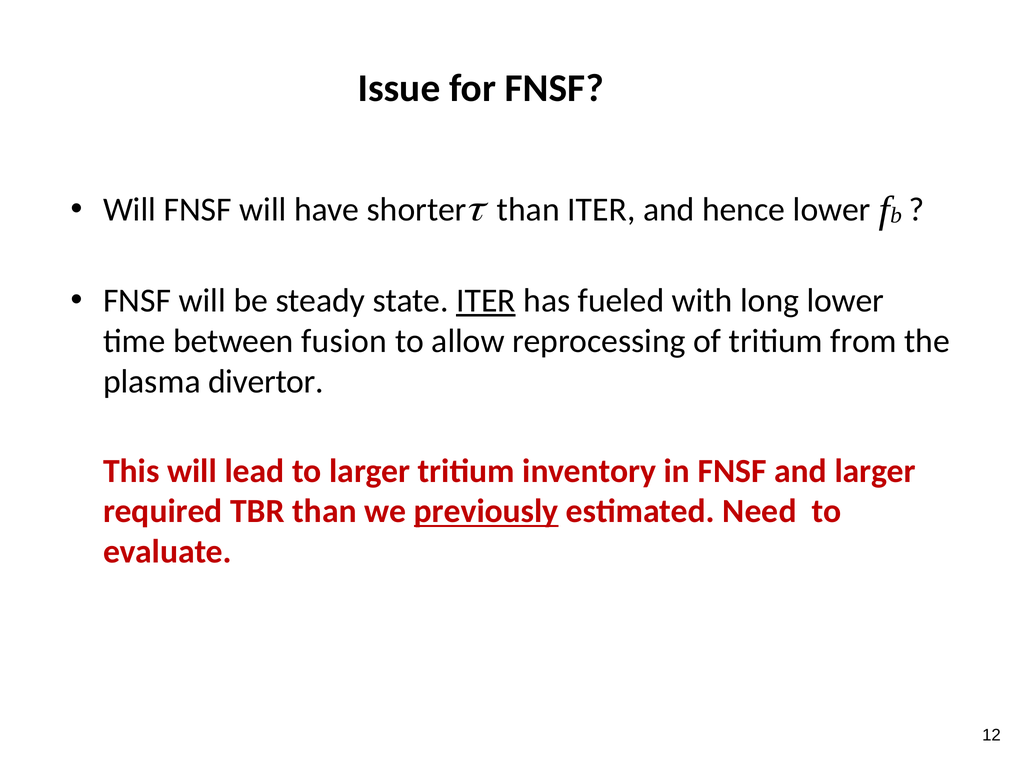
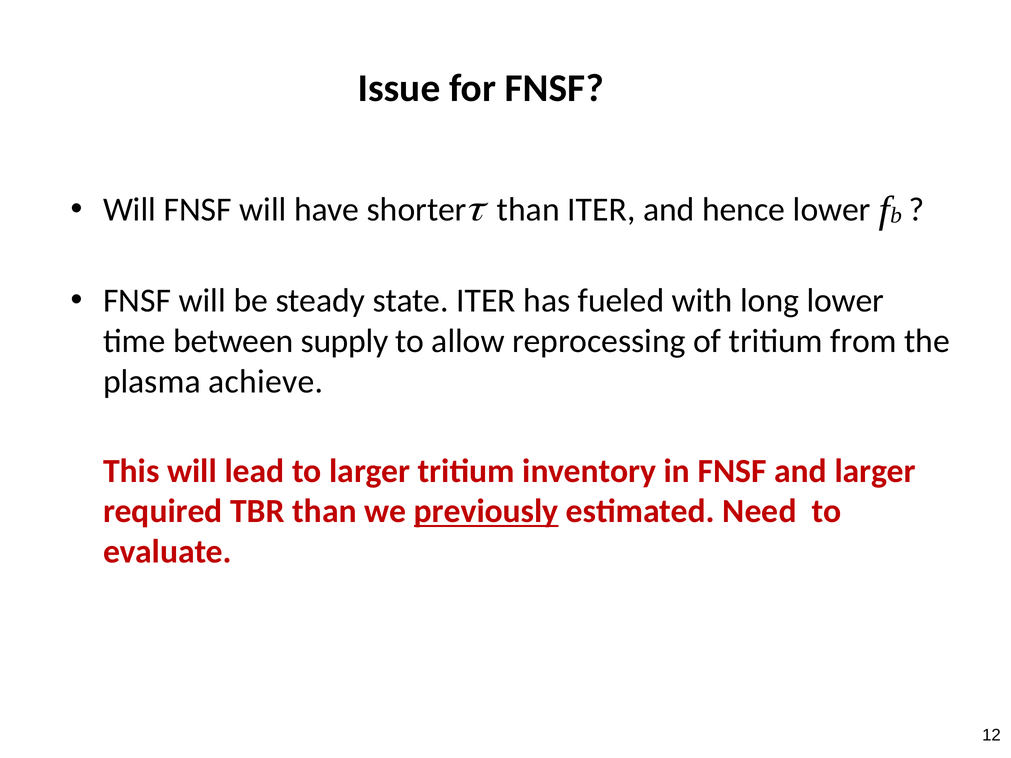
ITER underline: present -> none (486, 301)
fusion: fusion -> supply (344, 341)
divertor: divertor -> achieve (266, 382)
